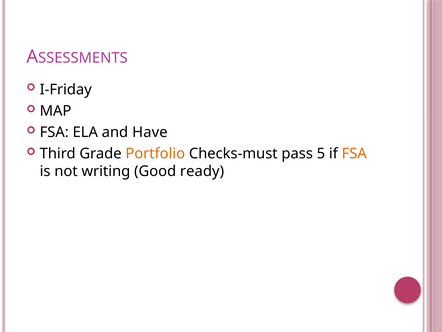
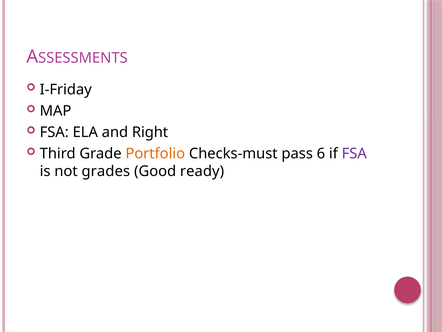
Have: Have -> Right (150, 132)
5: 5 -> 6 (321, 154)
FSA colour: orange -> purple (354, 154)
writing: writing -> grades (106, 171)
